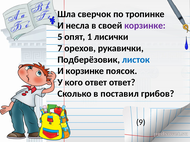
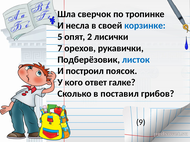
корзинке colour: purple -> blue (145, 26)
1: 1 -> 2 (90, 37)
И корзинке: корзинке -> построил (85, 71)
ответ ответ: ответ -> галке (122, 83)
